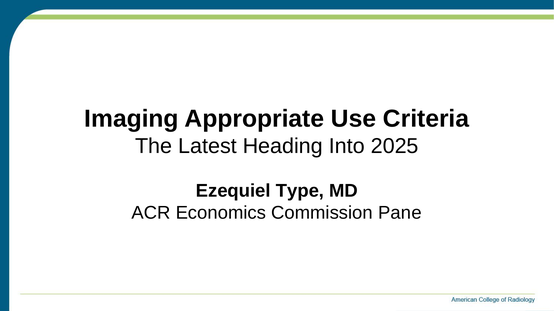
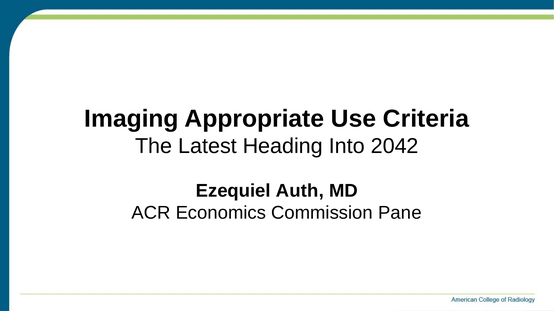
2025: 2025 -> 2042 (395, 146)
Type: Type -> Auth (300, 191)
